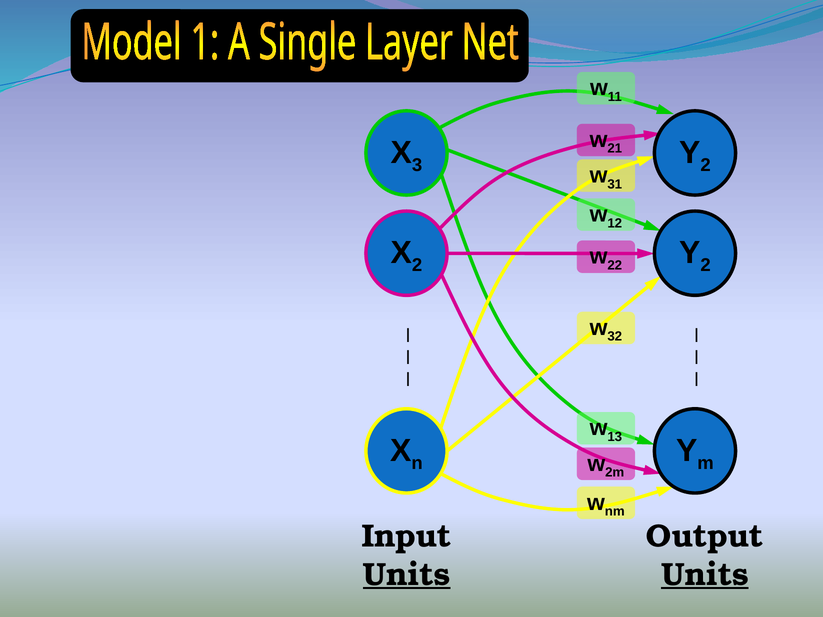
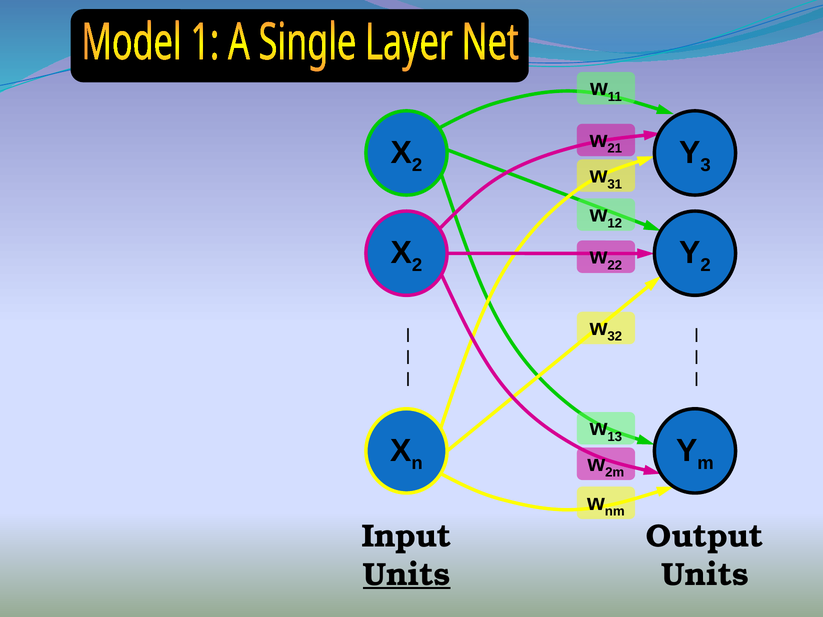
3: 3 -> 2 (417, 165)
2: 2 -> 3 (706, 165)
Units underline: present -> none (705, 575)
